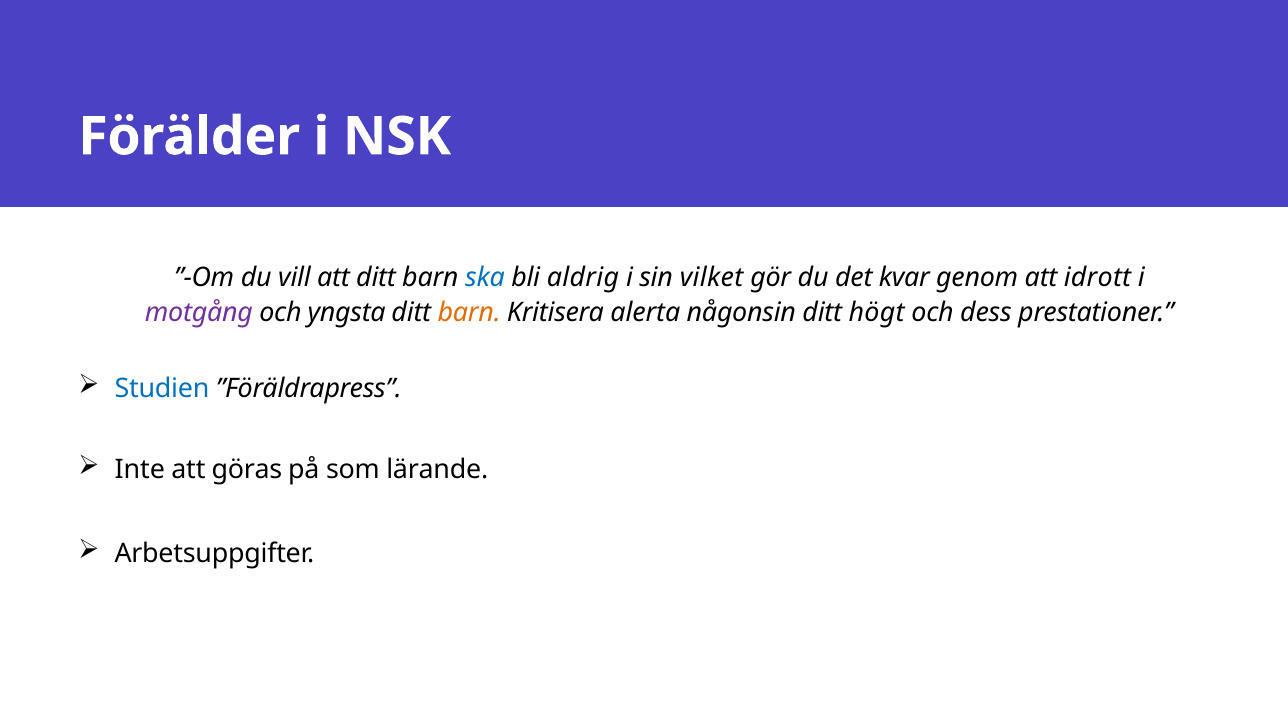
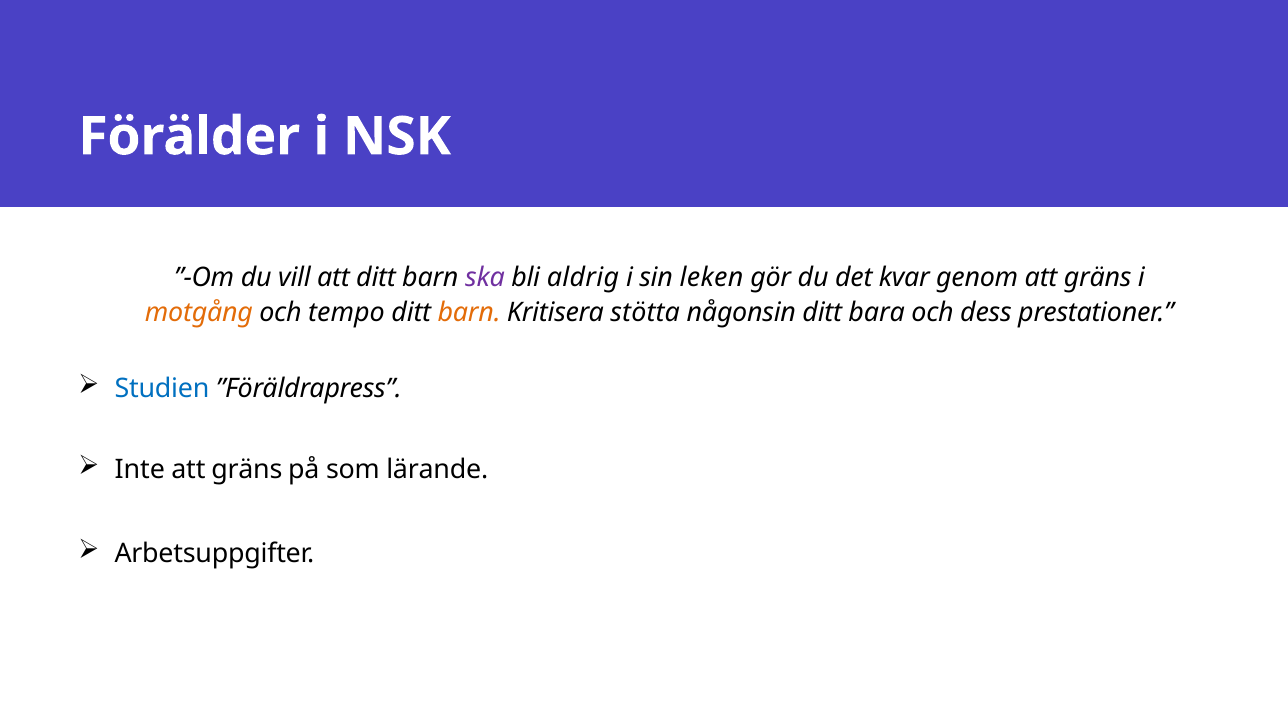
ska colour: blue -> purple (485, 277)
vilket: vilket -> leken (712, 277)
genom att idrott: idrott -> gräns (1098, 277)
motgång colour: purple -> orange (199, 313)
yngsta: yngsta -> tempo (346, 313)
alerta: alerta -> stötta (645, 313)
högt: högt -> bara (877, 313)
göras: göras -> gräns (247, 469)
